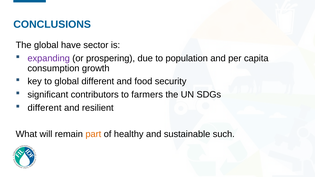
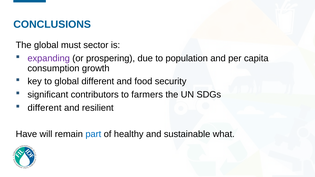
have: have -> must (71, 45)
What: What -> Have (26, 134)
part colour: orange -> blue (93, 134)
such: such -> what (224, 134)
